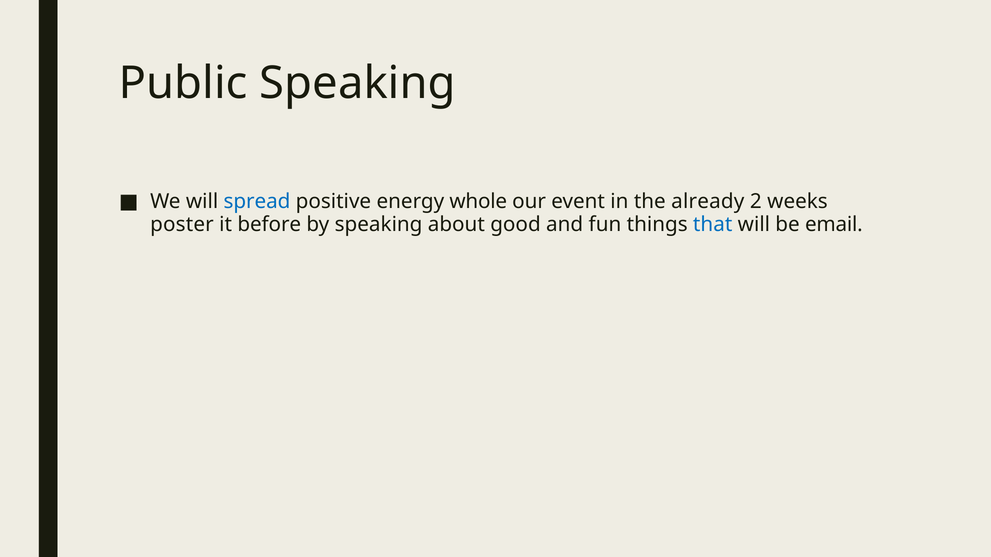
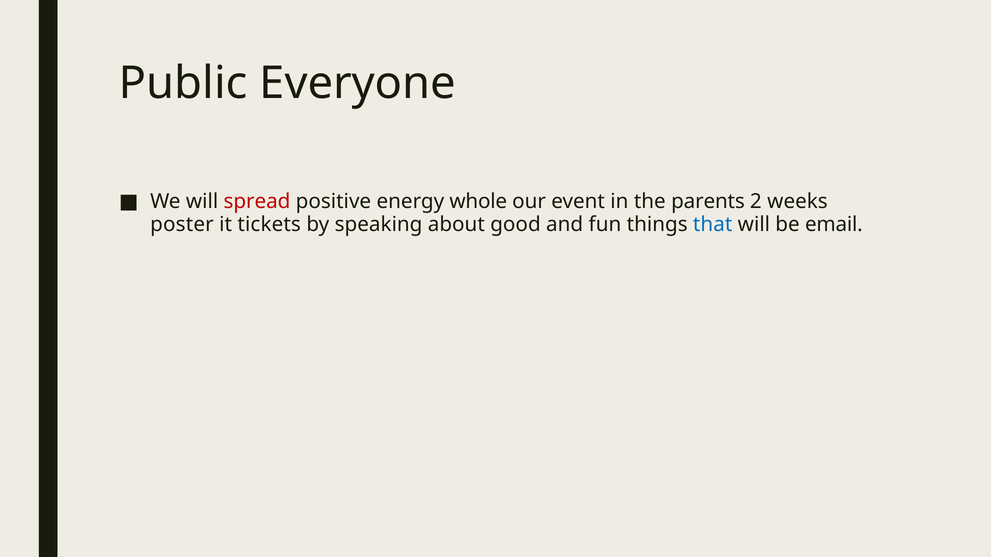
Public Speaking: Speaking -> Everyone (358, 83)
spread colour: blue -> red (257, 201)
already: already -> parents (708, 201)
before: before -> tickets (269, 225)
